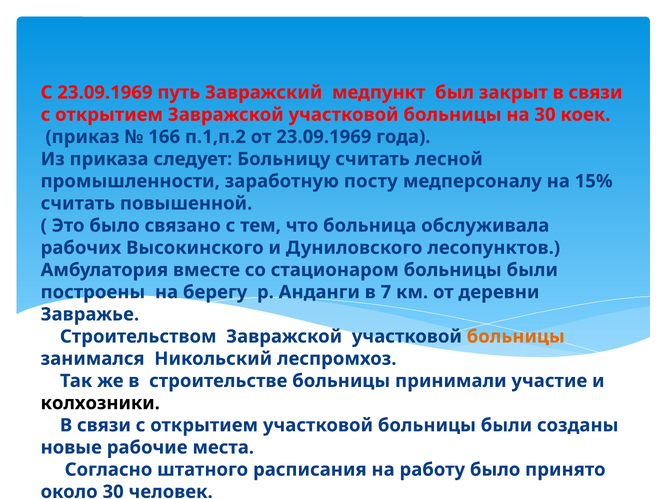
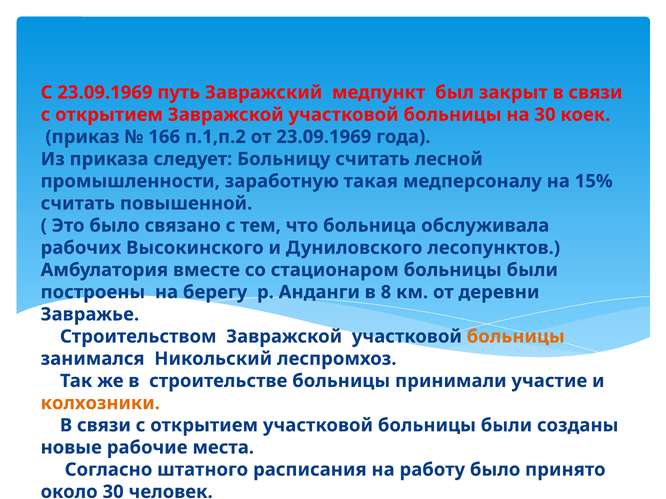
посту: посту -> такая (371, 181)
7: 7 -> 8 (386, 292)
колхозники colour: black -> orange (100, 403)
